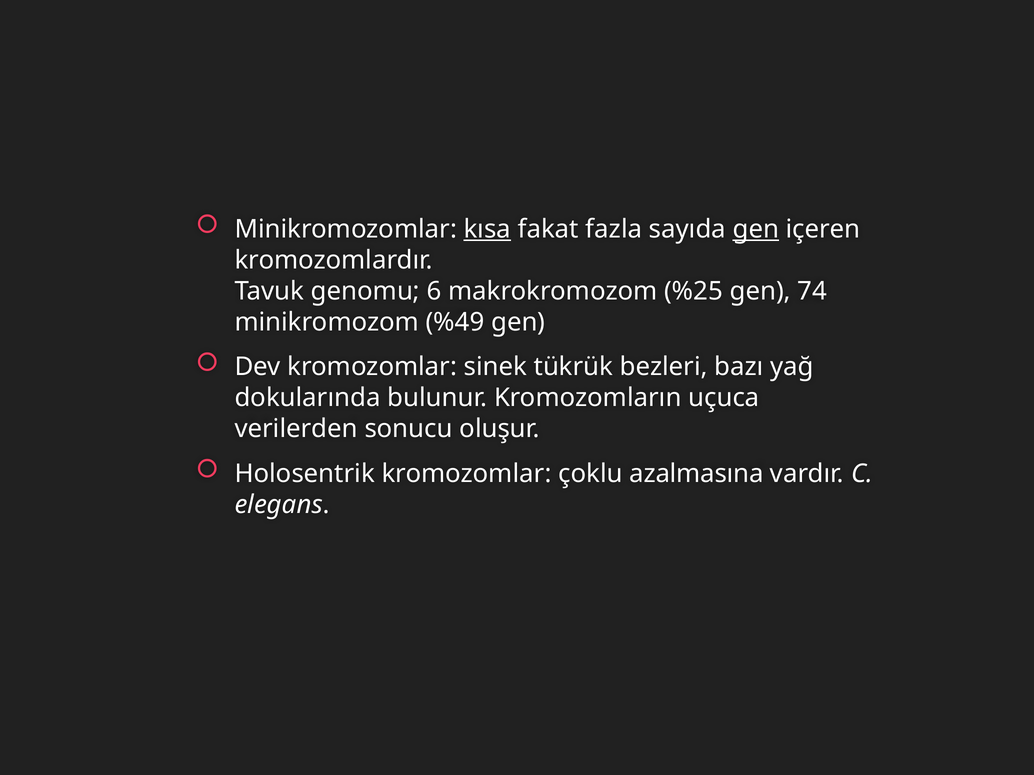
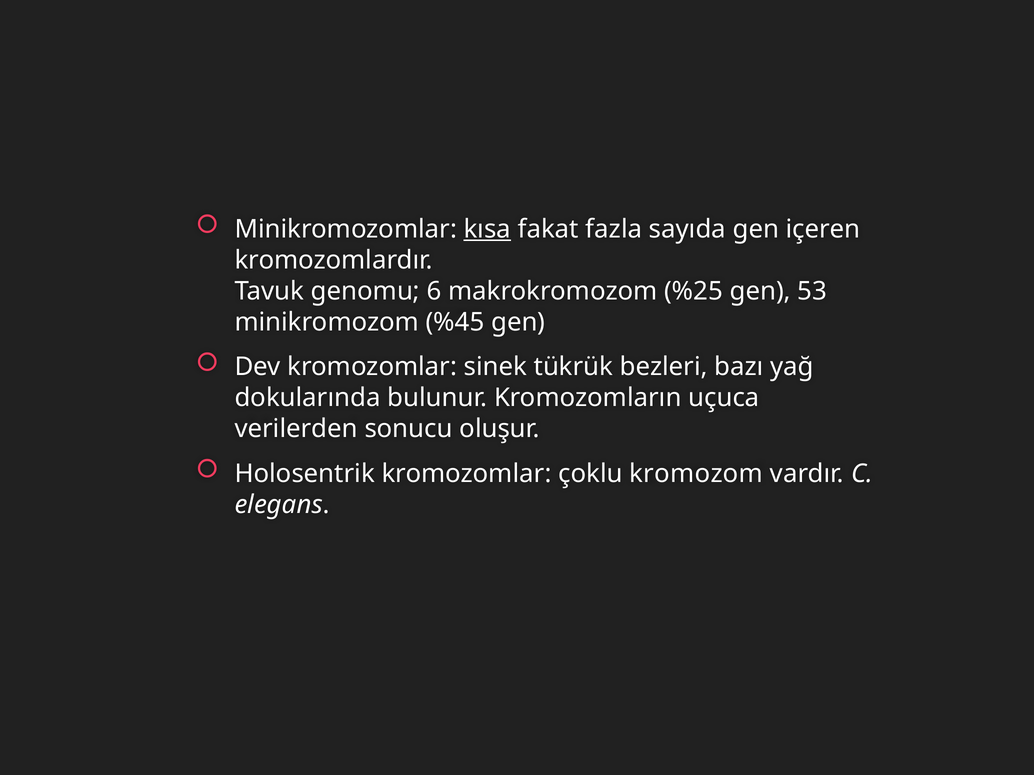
gen underline: present -> none (756, 229)
74: 74 -> 53 (812, 291)
%49: %49 -> %45 (455, 322)
azalmasına: azalmasına -> kromozom (696, 474)
